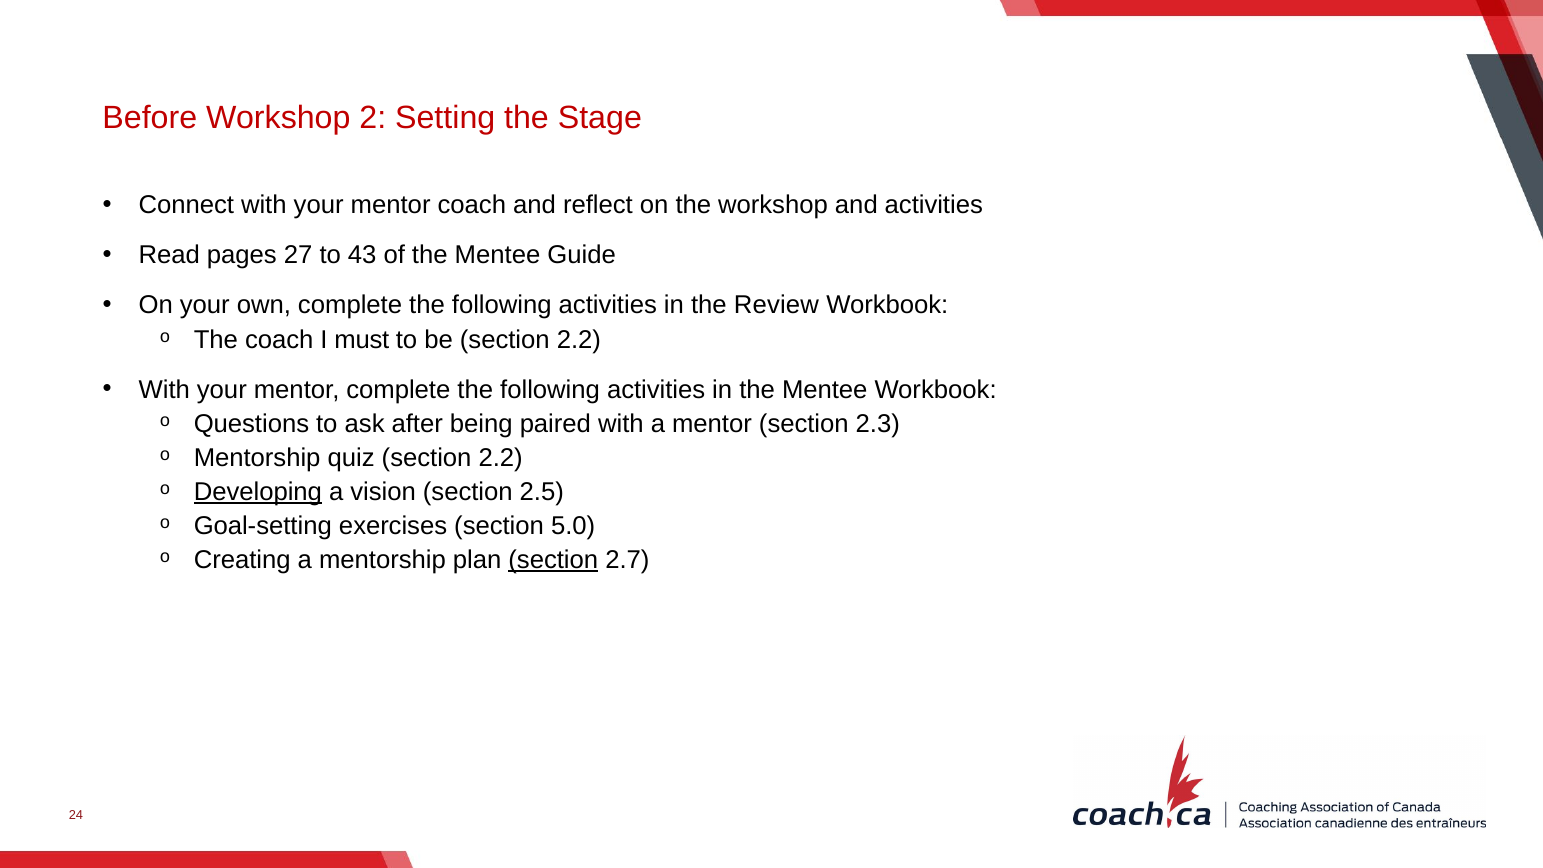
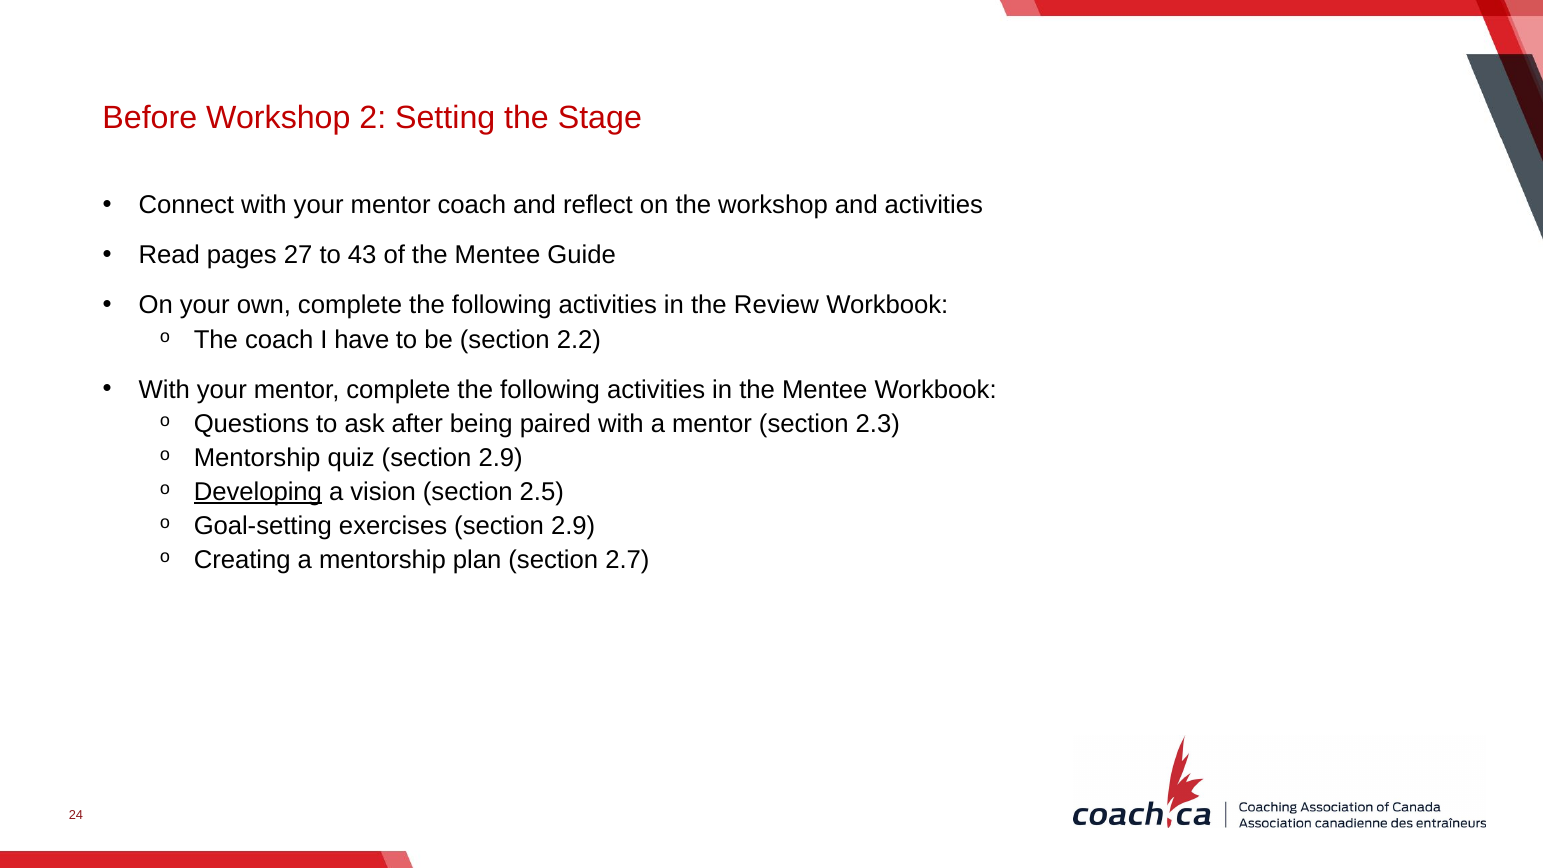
must: must -> have (362, 340)
quiz section 2.2: 2.2 -> 2.9 (501, 458)
exercises section 5.0: 5.0 -> 2.9 (573, 526)
section underline: present -> none (553, 560)
